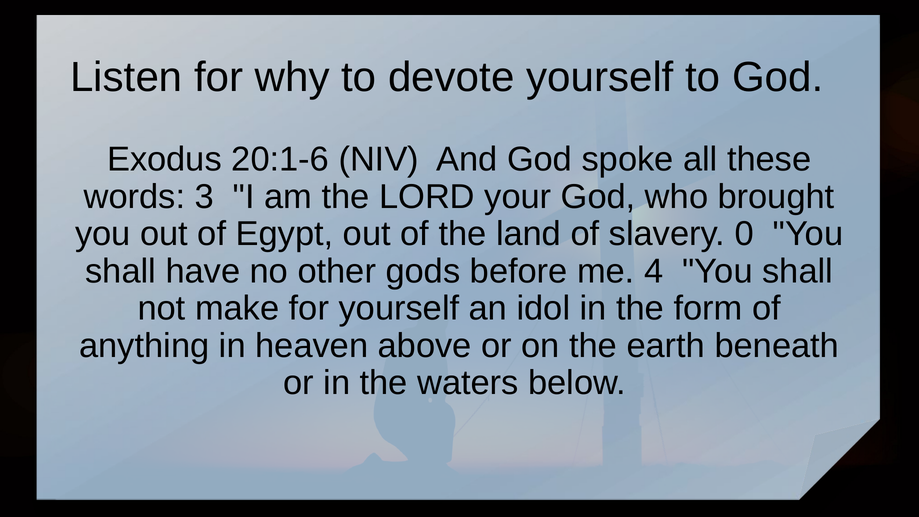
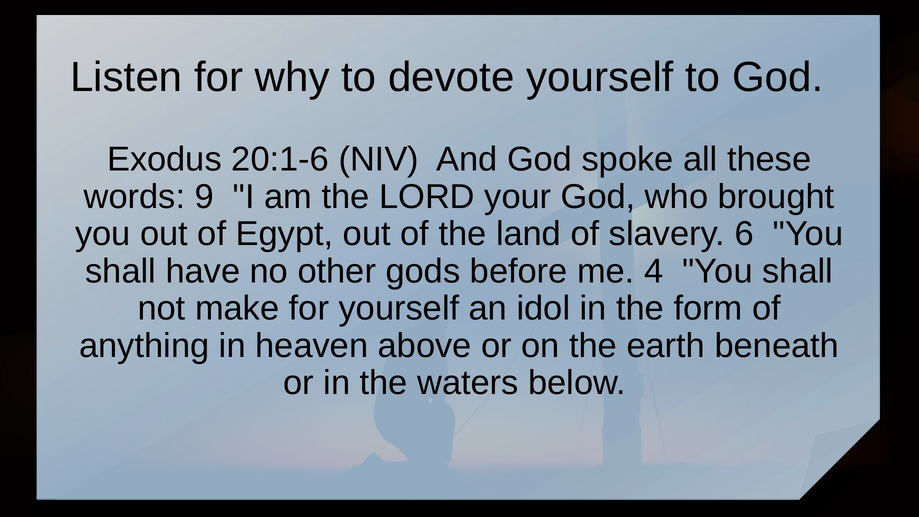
3: 3 -> 9 (204, 197)
0: 0 -> 6 (744, 234)
